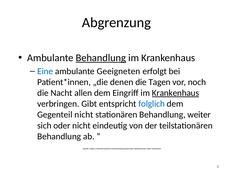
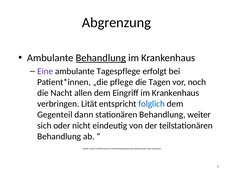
Eine colour: blue -> purple (45, 71)
Geeigneten: Geeigneten -> Tagespflege (119, 71)
denen: denen -> pflege (122, 82)
Krankenhaus underline: present -> none (176, 93)
Gibt: Gibt -> Lität (89, 104)
Gegenteil nicht: nicht -> dann (84, 114)
